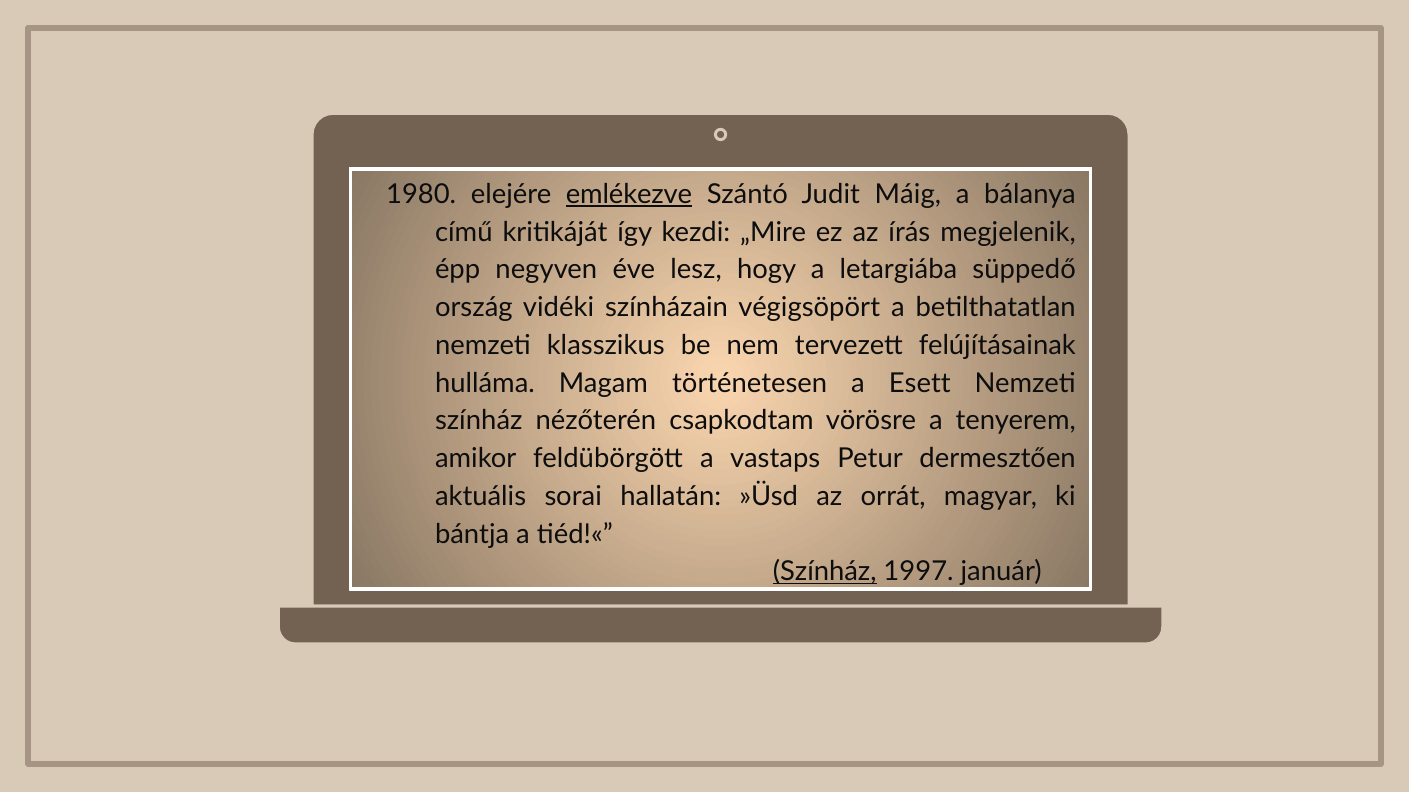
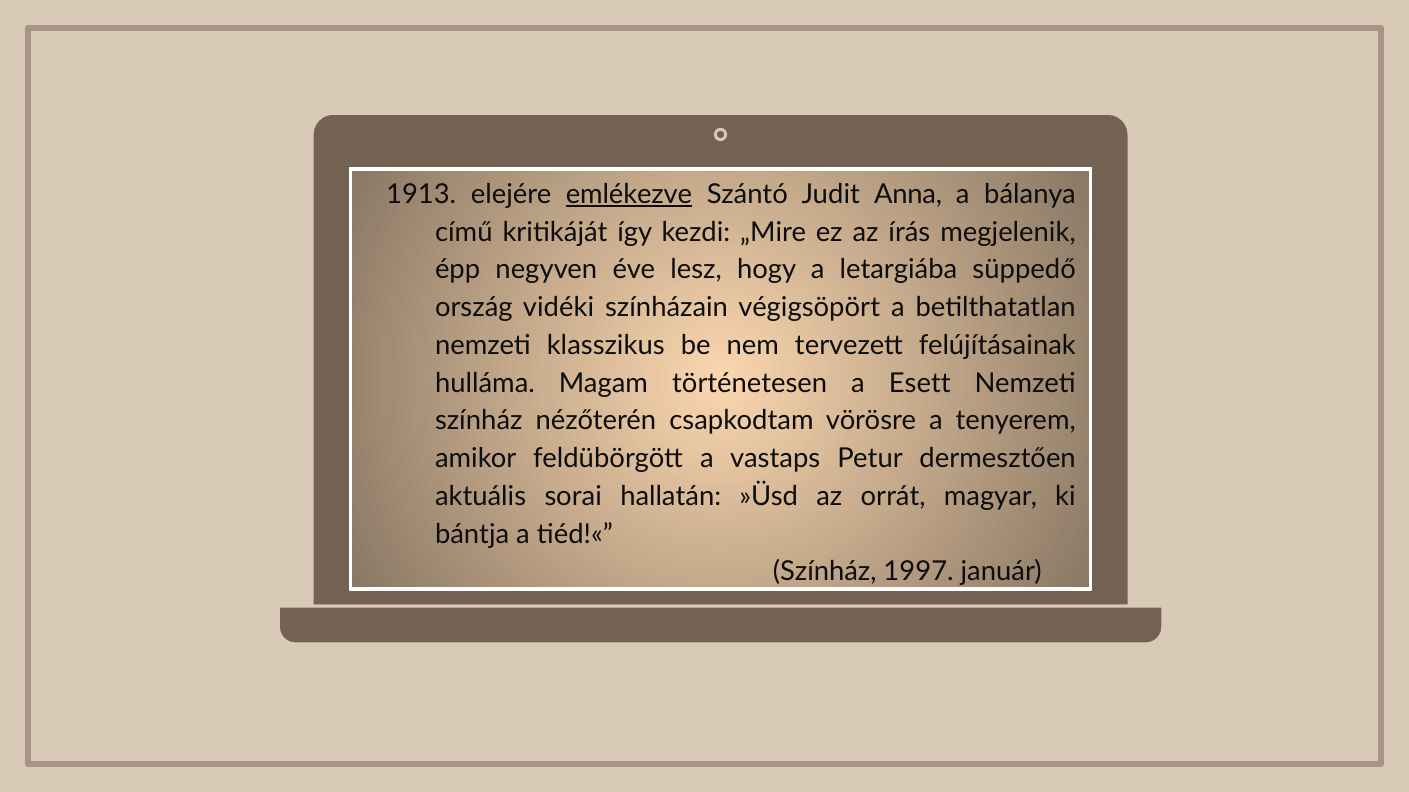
1980: 1980 -> 1913 (421, 194)
Judit Máig: Máig -> Anna (908, 194)
Színház underline: present -> none (825, 572)
